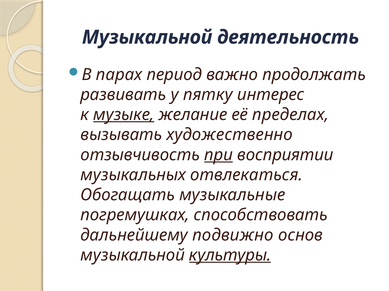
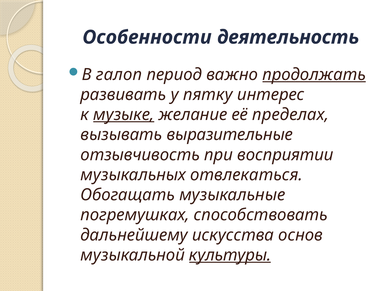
Музыкальной: Музыкальной -> Особенности (147, 37)
парах: парах -> галоп (119, 75)
продолжать underline: none -> present (314, 75)
художественно: художественно -> выразительные (230, 135)
при underline: present -> none (219, 155)
подвижно: подвижно -> искусства (233, 236)
